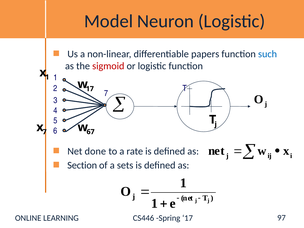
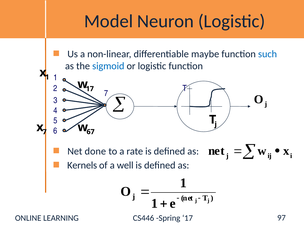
papers: papers -> maybe (205, 54)
sigmoid colour: red -> blue (108, 66)
Section: Section -> Kernels (82, 165)
sets: sets -> well (125, 165)
